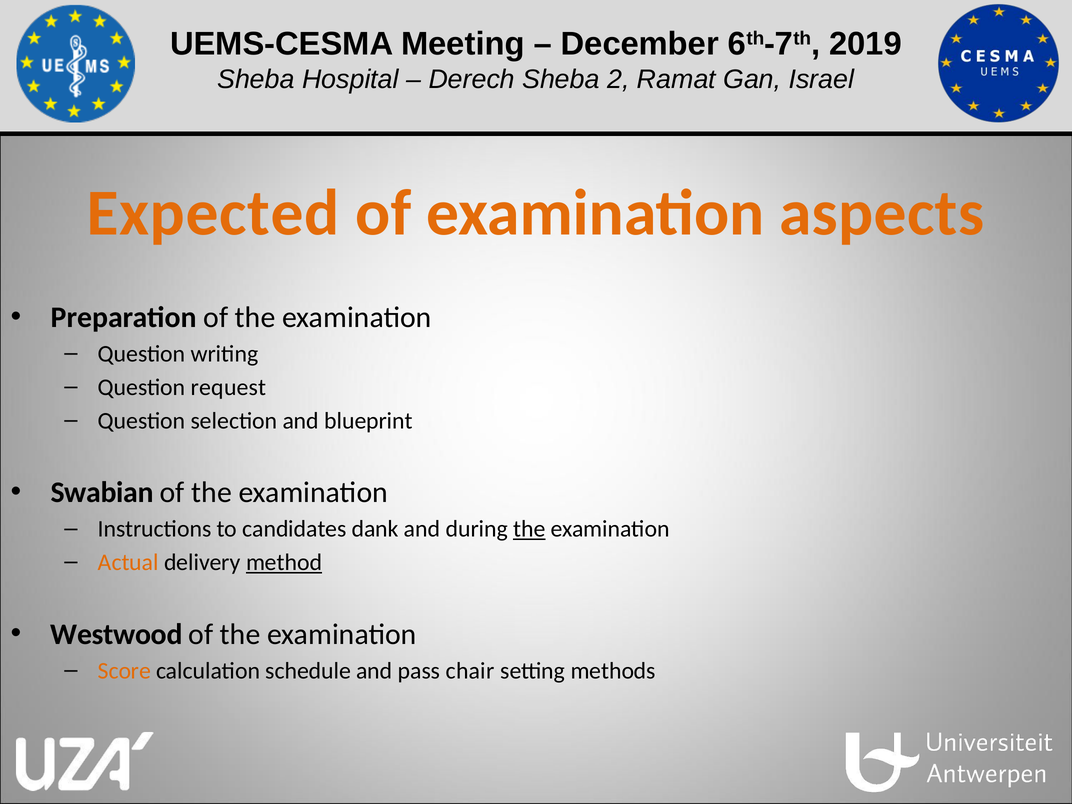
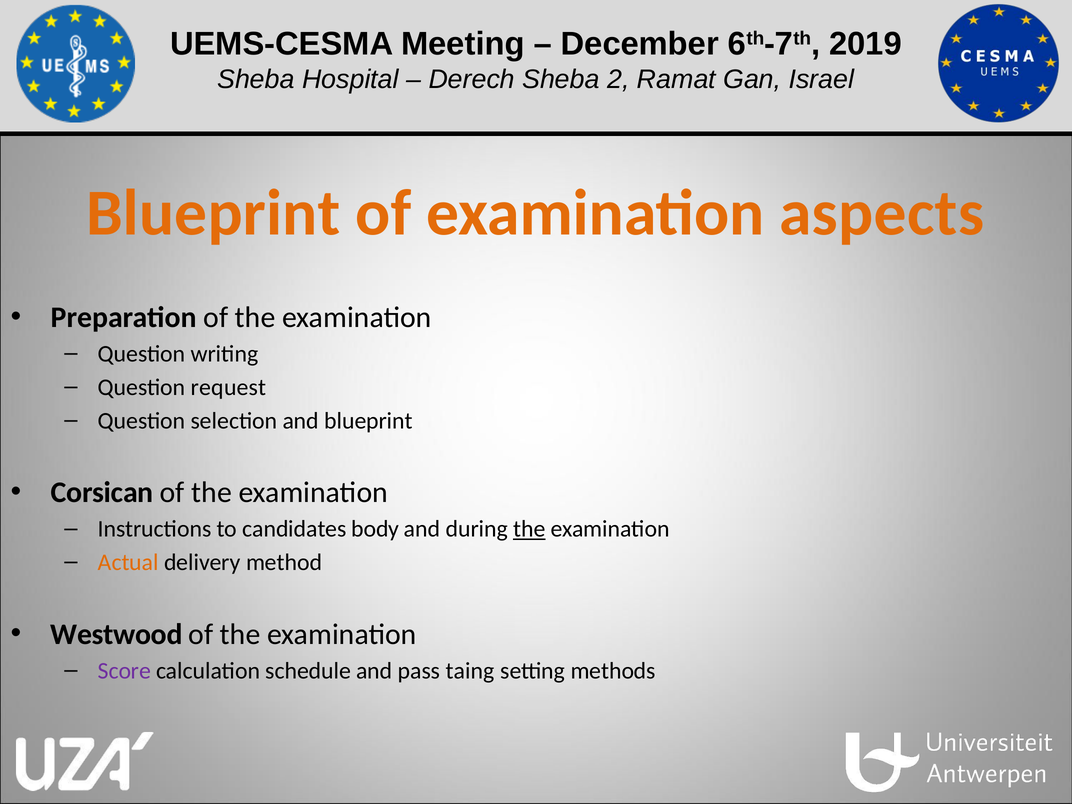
Expected: Expected -> Blueprint (213, 213)
Swabian: Swabian -> Corsican (102, 493)
dank: dank -> body (375, 529)
method underline: present -> none (284, 562)
Score colour: orange -> purple (124, 671)
chair: chair -> taing (470, 671)
